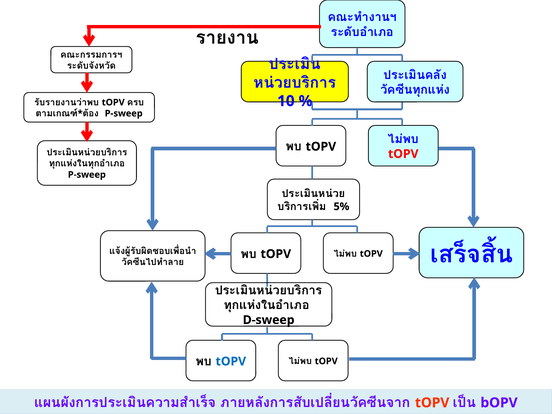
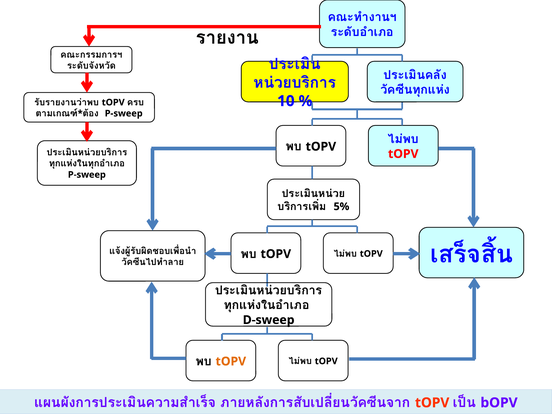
tOPV colour: blue -> orange (231, 361)
